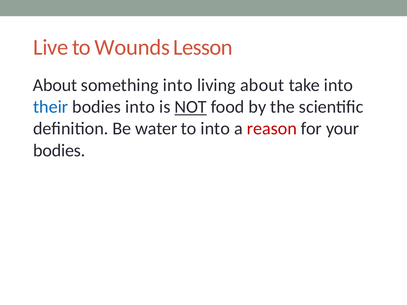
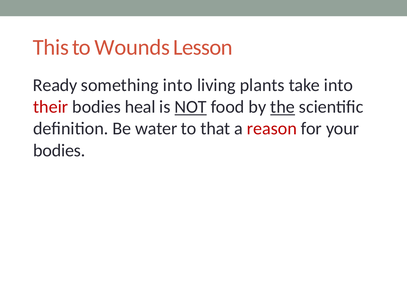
Live: Live -> This (51, 47)
About: About -> Ready (55, 85)
living about: about -> plants (262, 85)
their colour: blue -> red (51, 107)
bodies into: into -> heal (140, 107)
the underline: none -> present (283, 107)
to into: into -> that (215, 129)
